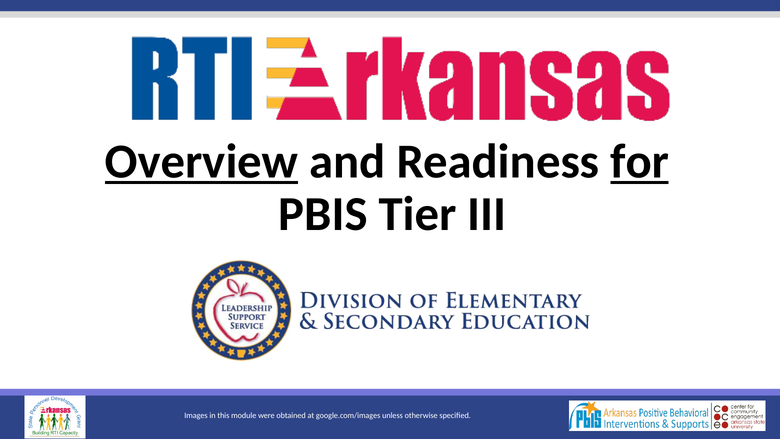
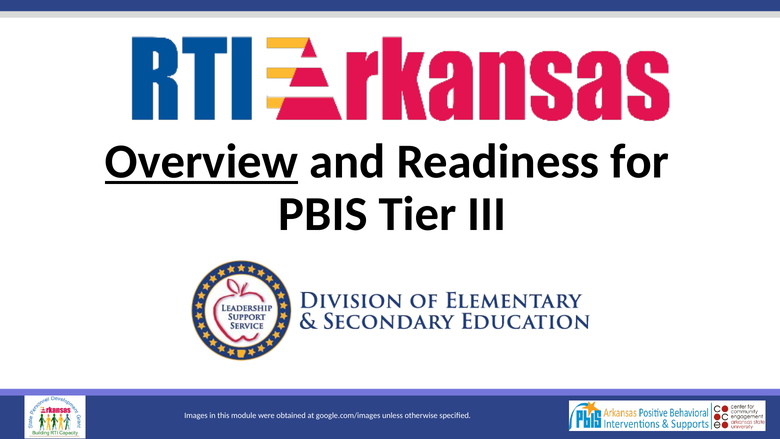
for underline: present -> none (640, 161)
